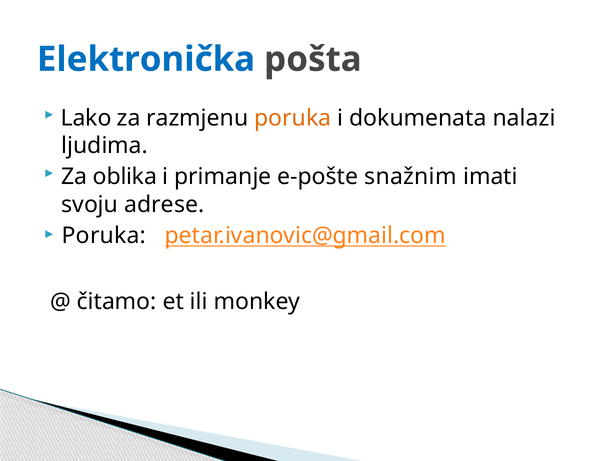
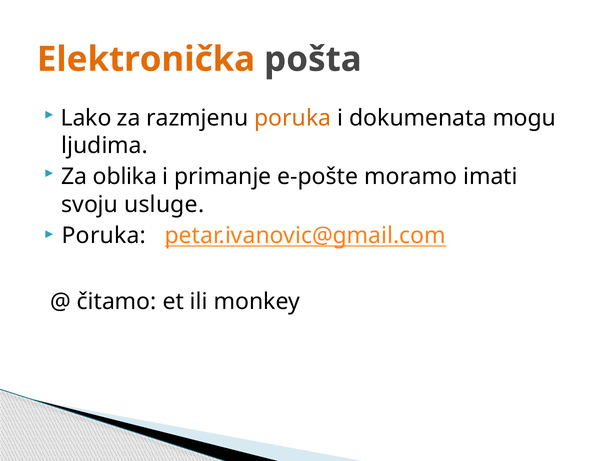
Elektronička colour: blue -> orange (146, 59)
nalazi: nalazi -> mogu (524, 118)
snažnim: snažnim -> moramo (411, 177)
adrese: adrese -> usluge (164, 204)
